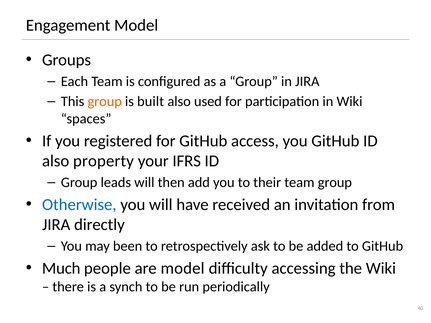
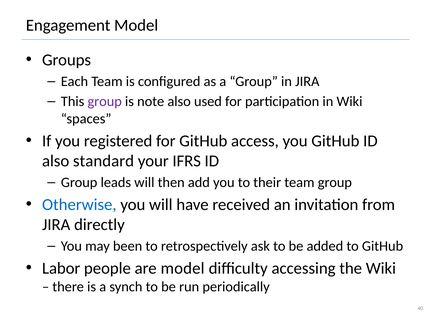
group colour: orange -> purple (105, 102)
built: built -> note (151, 102)
property: property -> standard (104, 161)
Much: Much -> Labor (61, 268)
